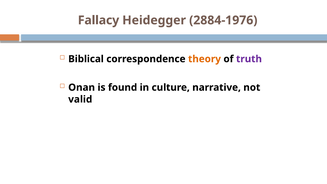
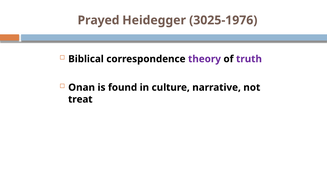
Fallacy: Fallacy -> Prayed (98, 20)
2884-1976: 2884-1976 -> 3025-1976 (223, 20)
theory colour: orange -> purple (204, 59)
valid: valid -> treat (80, 99)
